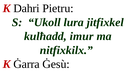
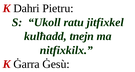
lura: lura -> ratu (74, 23)
imur: imur -> tnejn (82, 37)
